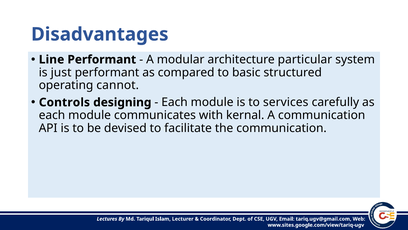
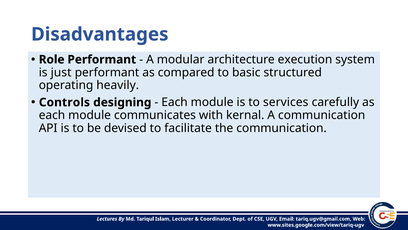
Line: Line -> Role (52, 59)
particular: particular -> execution (305, 59)
cannot: cannot -> heavily (118, 85)
